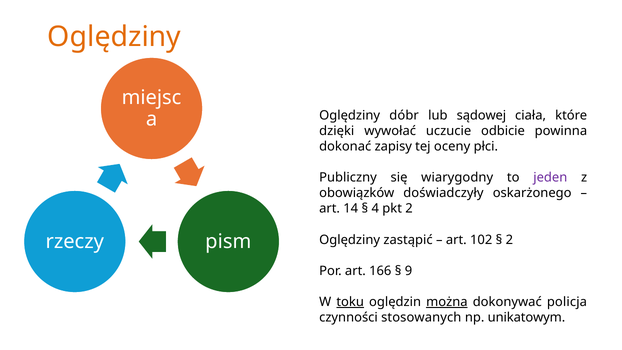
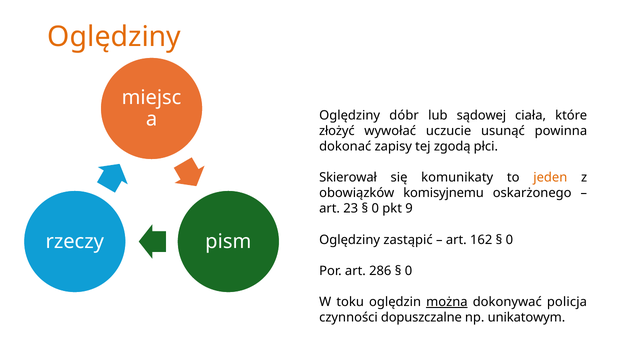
dzięki: dzięki -> złożyć (337, 131)
odbicie: odbicie -> usunąć (503, 131)
oceny: oceny -> zgodą (452, 146)
Publiczny: Publiczny -> Skierował (348, 177)
wiarygodny: wiarygodny -> komunikaty (457, 177)
jeden colour: purple -> orange (550, 177)
doświadczyły: doświadczyły -> komisyjnemu (444, 193)
14: 14 -> 23 (351, 209)
4: 4 -> 0 (375, 209)
pkt 2: 2 -> 9 (409, 209)
102: 102 -> 162 (481, 240)
2: 2 -> 0 (509, 240)
166: 166 -> 286 (380, 271)
9: 9 -> 0 (408, 271)
toku underline: present -> none (350, 302)
stosowanych: stosowanych -> dopuszczalne (421, 317)
